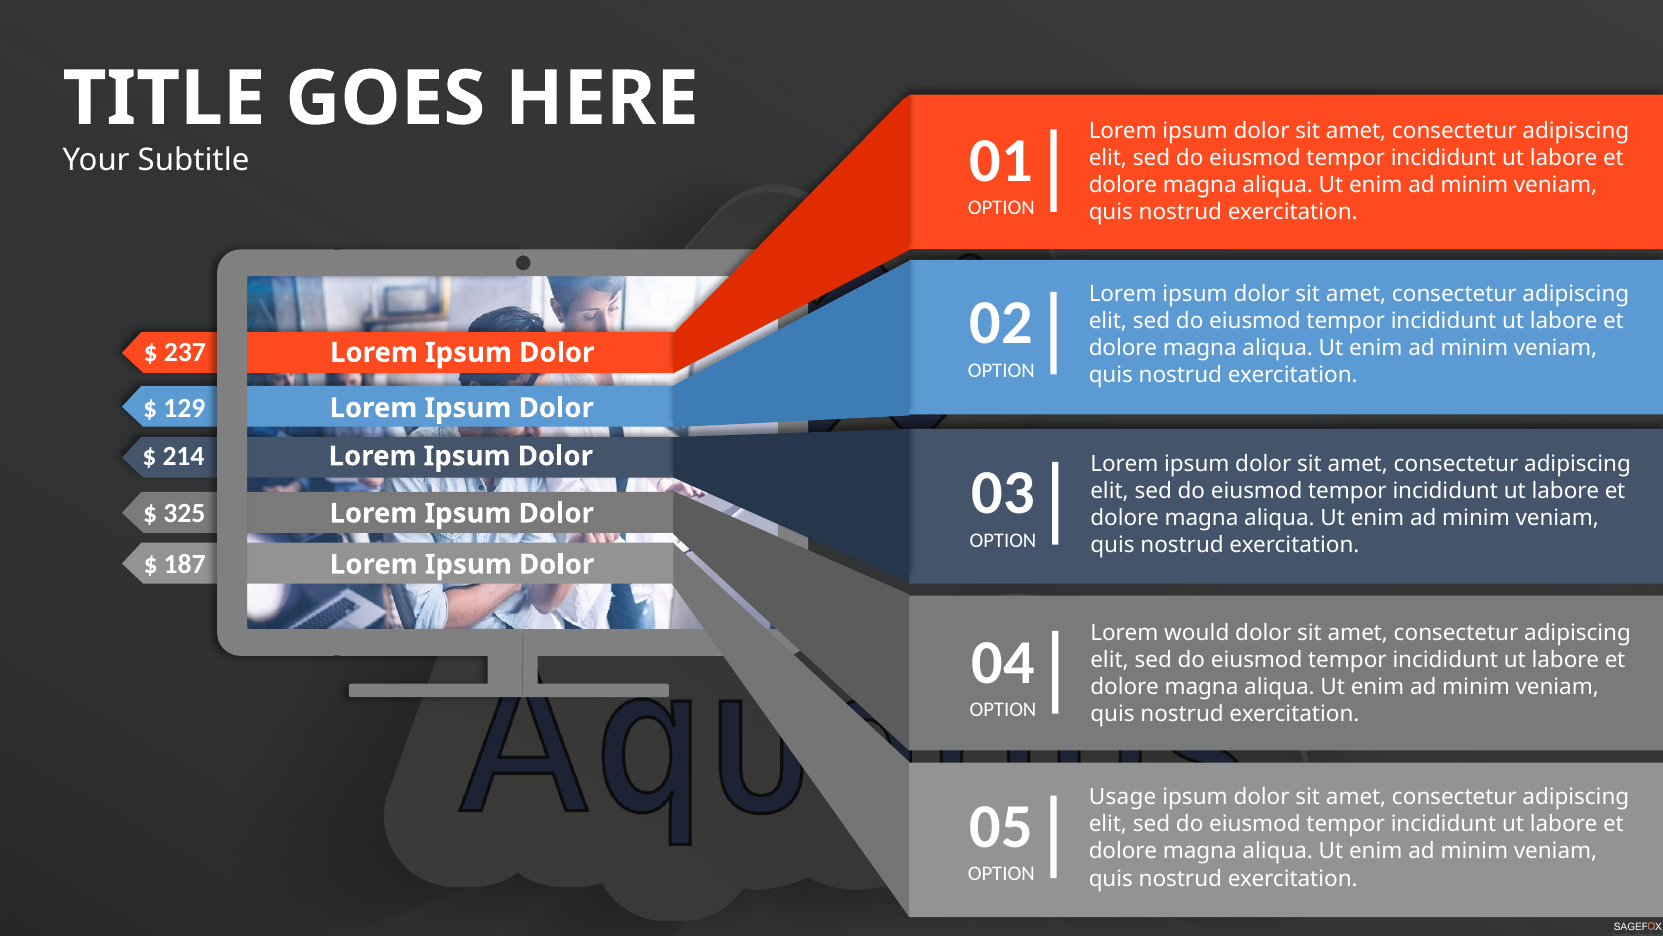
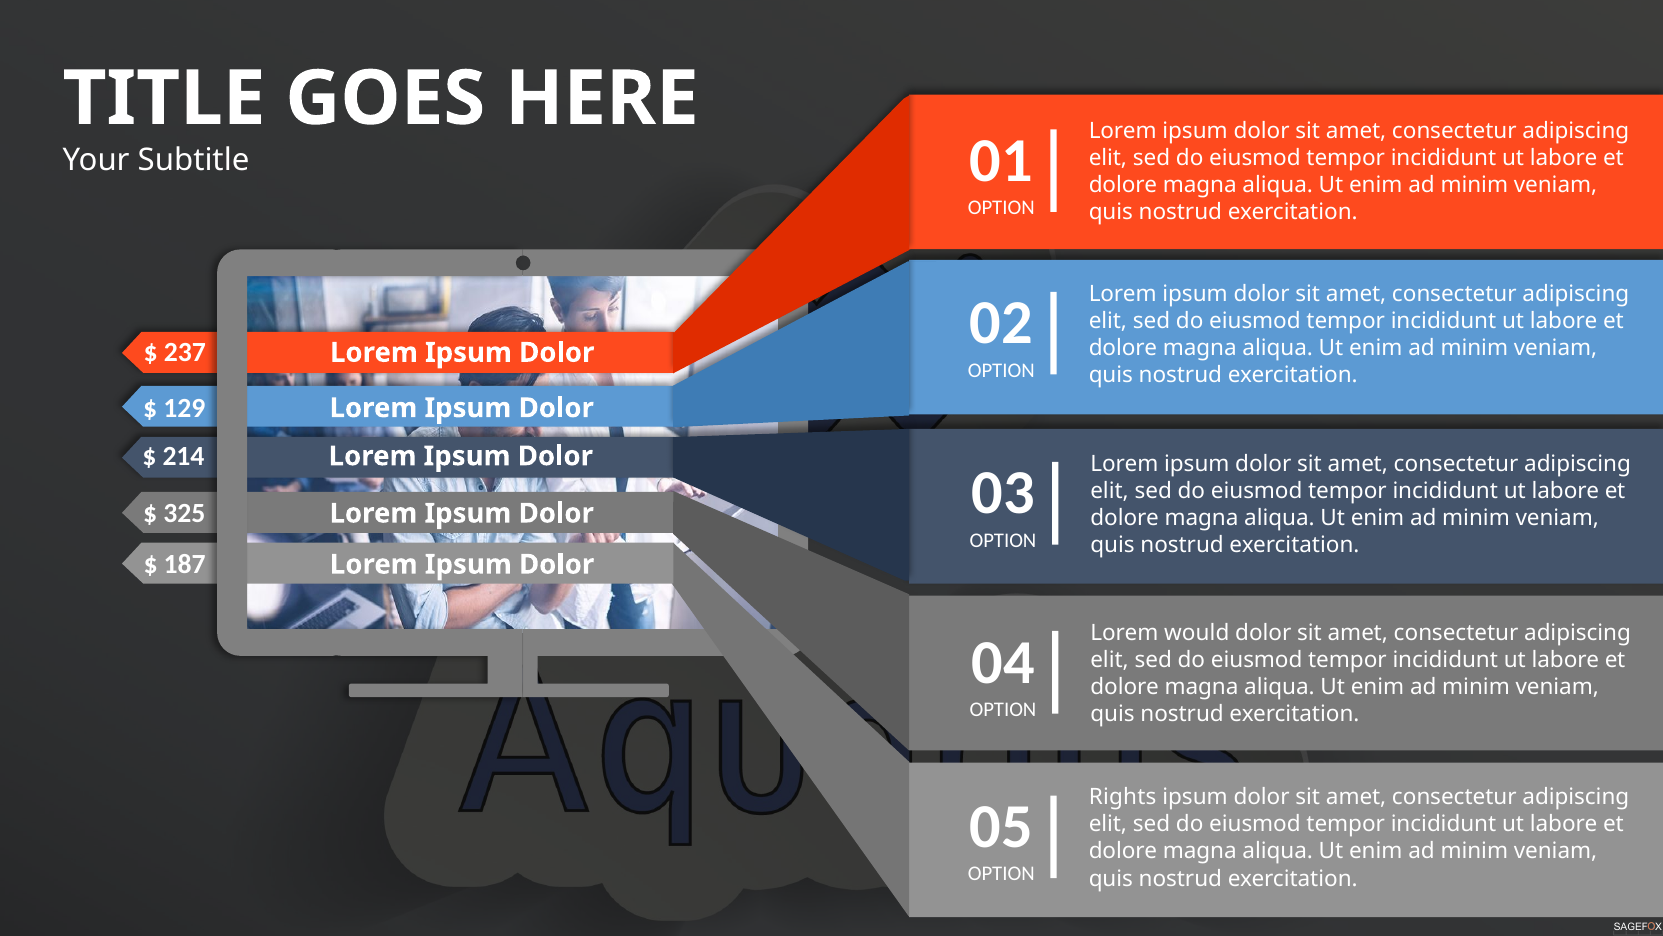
Usage: Usage -> Rights (1123, 797)
